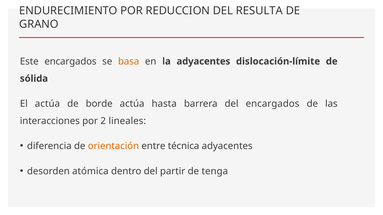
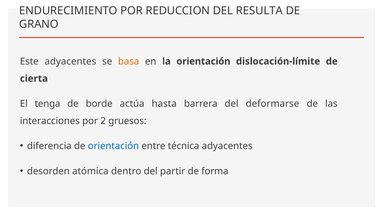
Este encargados: encargados -> adyacentes (70, 61)
la adyacentes: adyacentes -> orientación (203, 61)
sólida: sólida -> cierta (34, 79)
El actúa: actúa -> tenga (48, 104)
del encargados: encargados -> deformarse (273, 104)
lineales: lineales -> gruesos (127, 121)
orientación colour: orange -> blue (113, 146)
tenga: tenga -> forma (215, 172)
